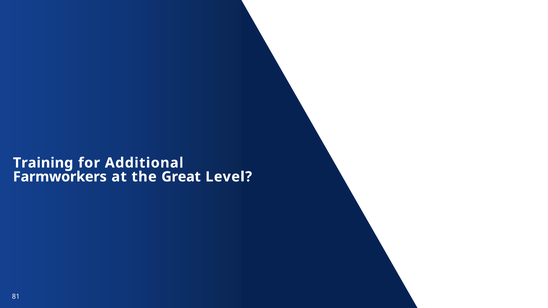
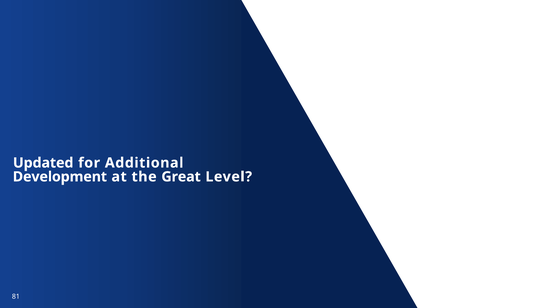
Training: Training -> Updated (43, 163)
Farmworkers: Farmworkers -> Development (60, 177)
